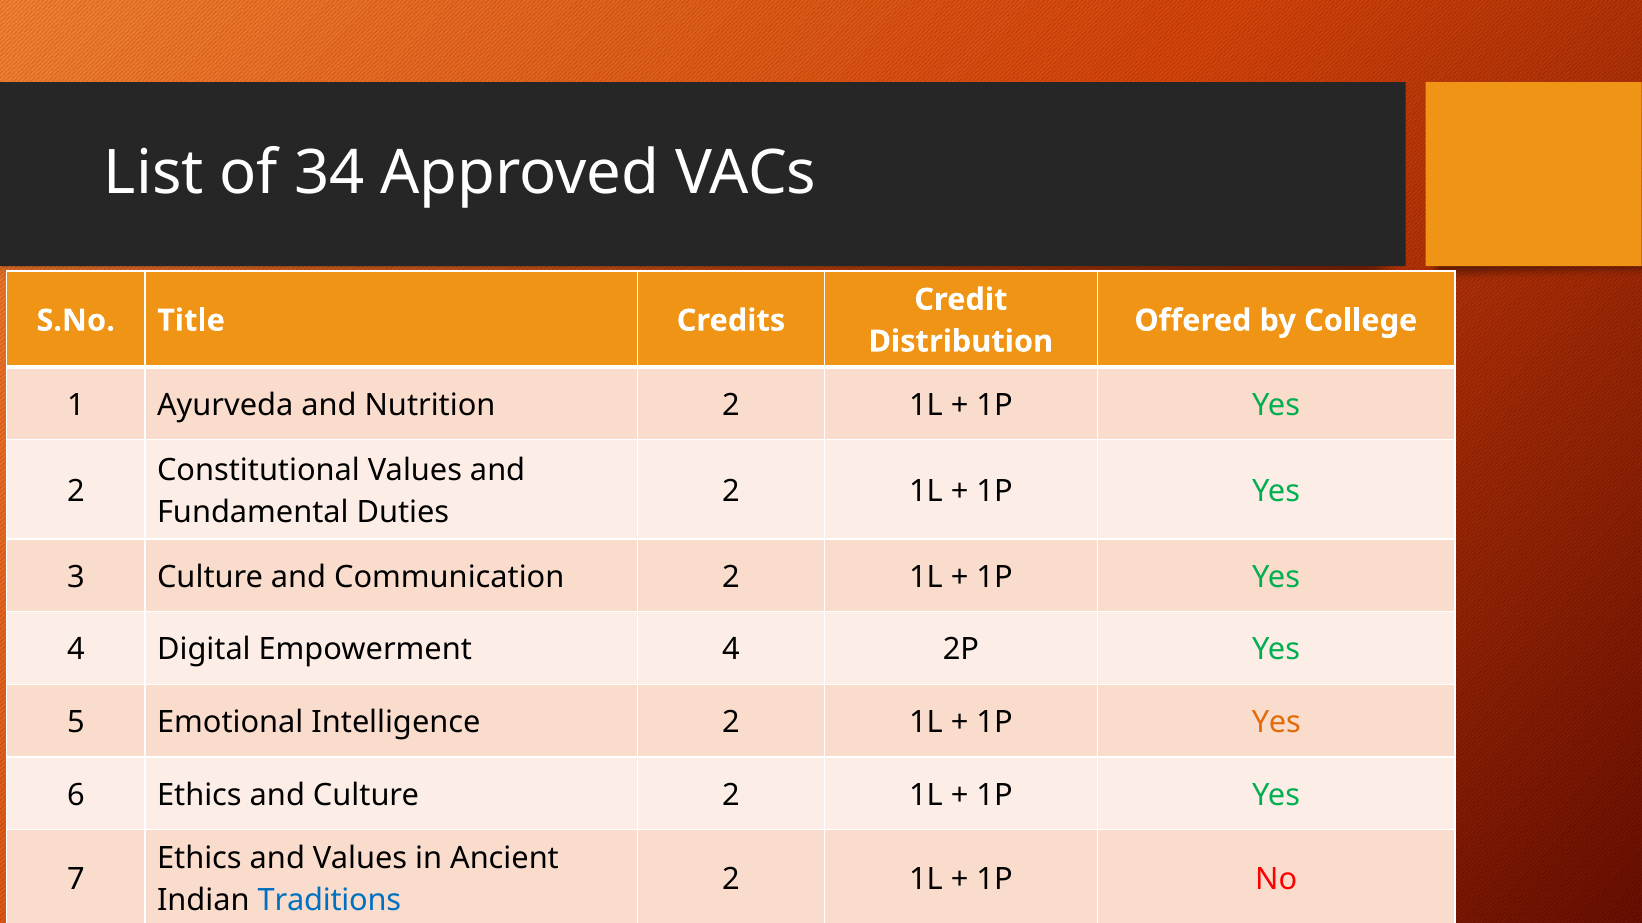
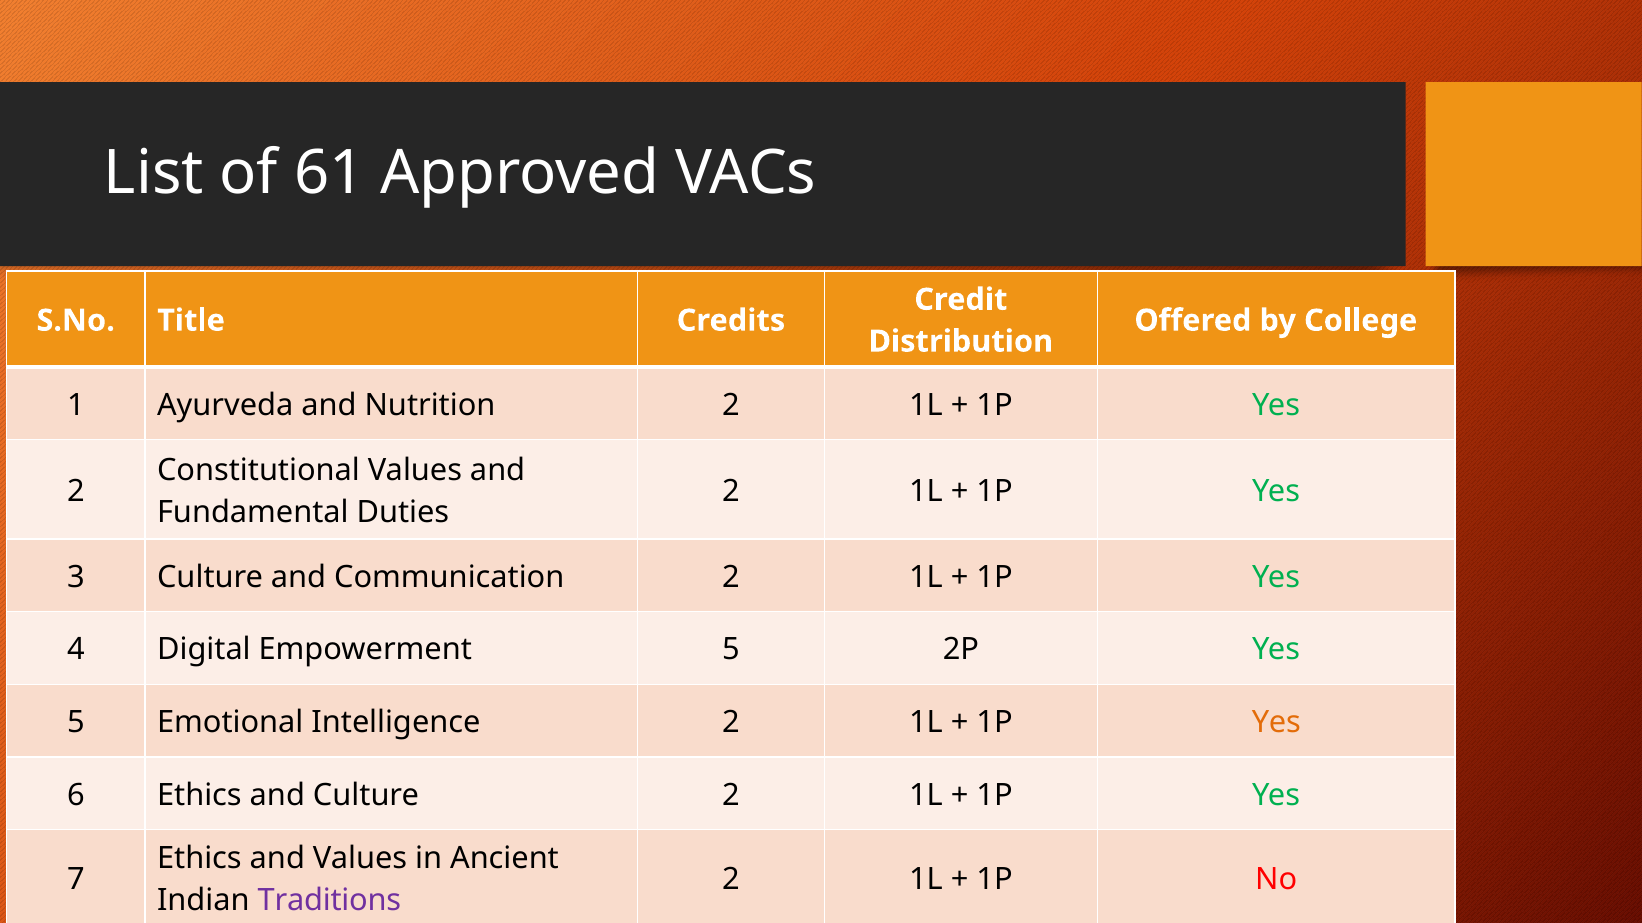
34: 34 -> 61 (329, 174)
Empowerment 4: 4 -> 5 (731, 650)
Traditions colour: blue -> purple (329, 901)
